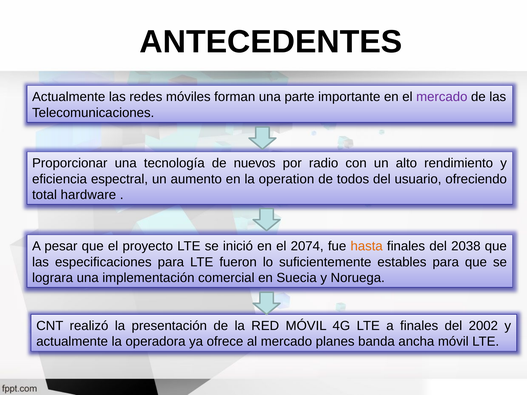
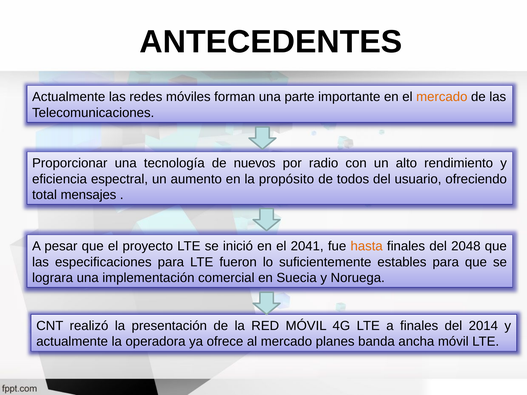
mercado colour: purple -> orange (442, 97)
operation: operation -> propósito (286, 179)
hardware: hardware -> mensajes (88, 195)
2074: 2074 -> 2041 (307, 246)
2038: 2038 -> 2048 (466, 246)
2002: 2002 -> 2014 (483, 326)
